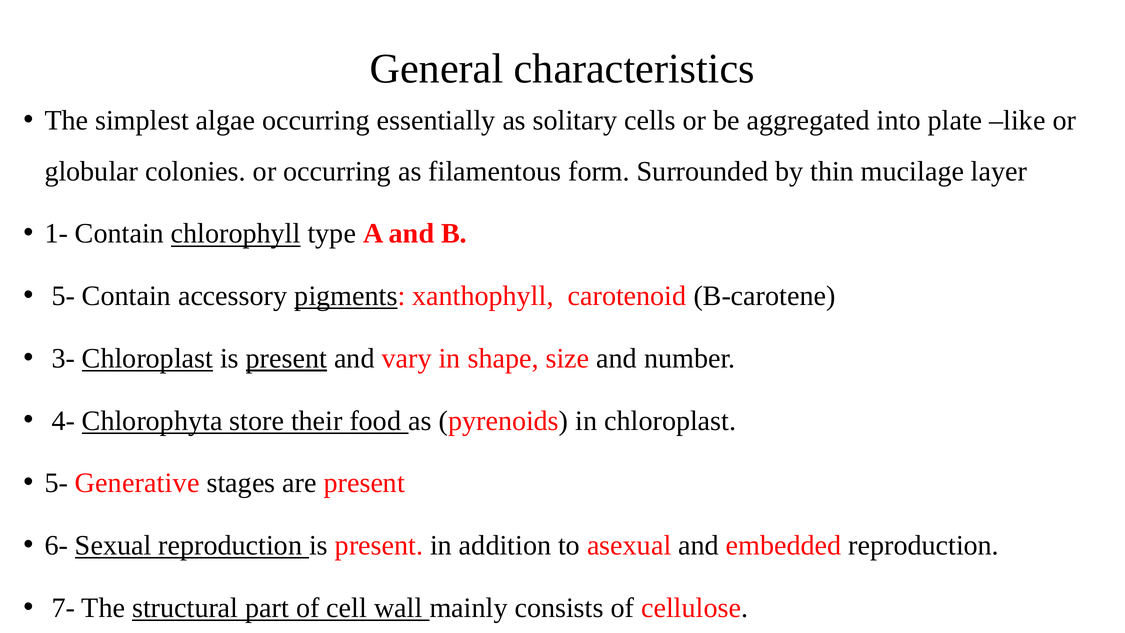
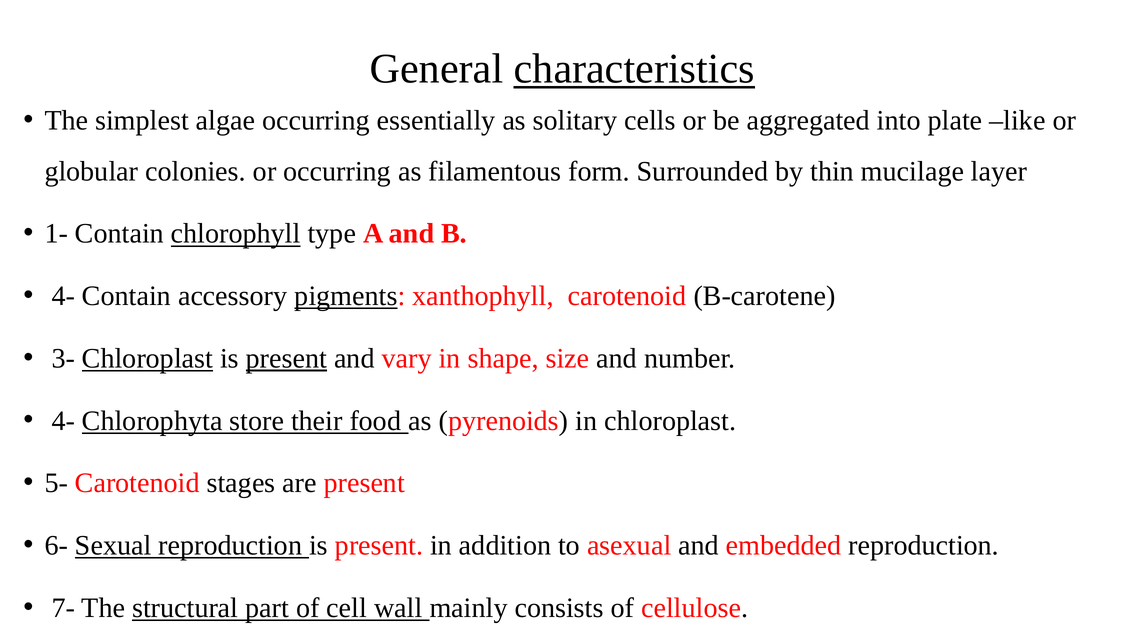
characteristics underline: none -> present (634, 69)
5-: 5- -> 4- (63, 296)
5- Generative: Generative -> Carotenoid (137, 483)
